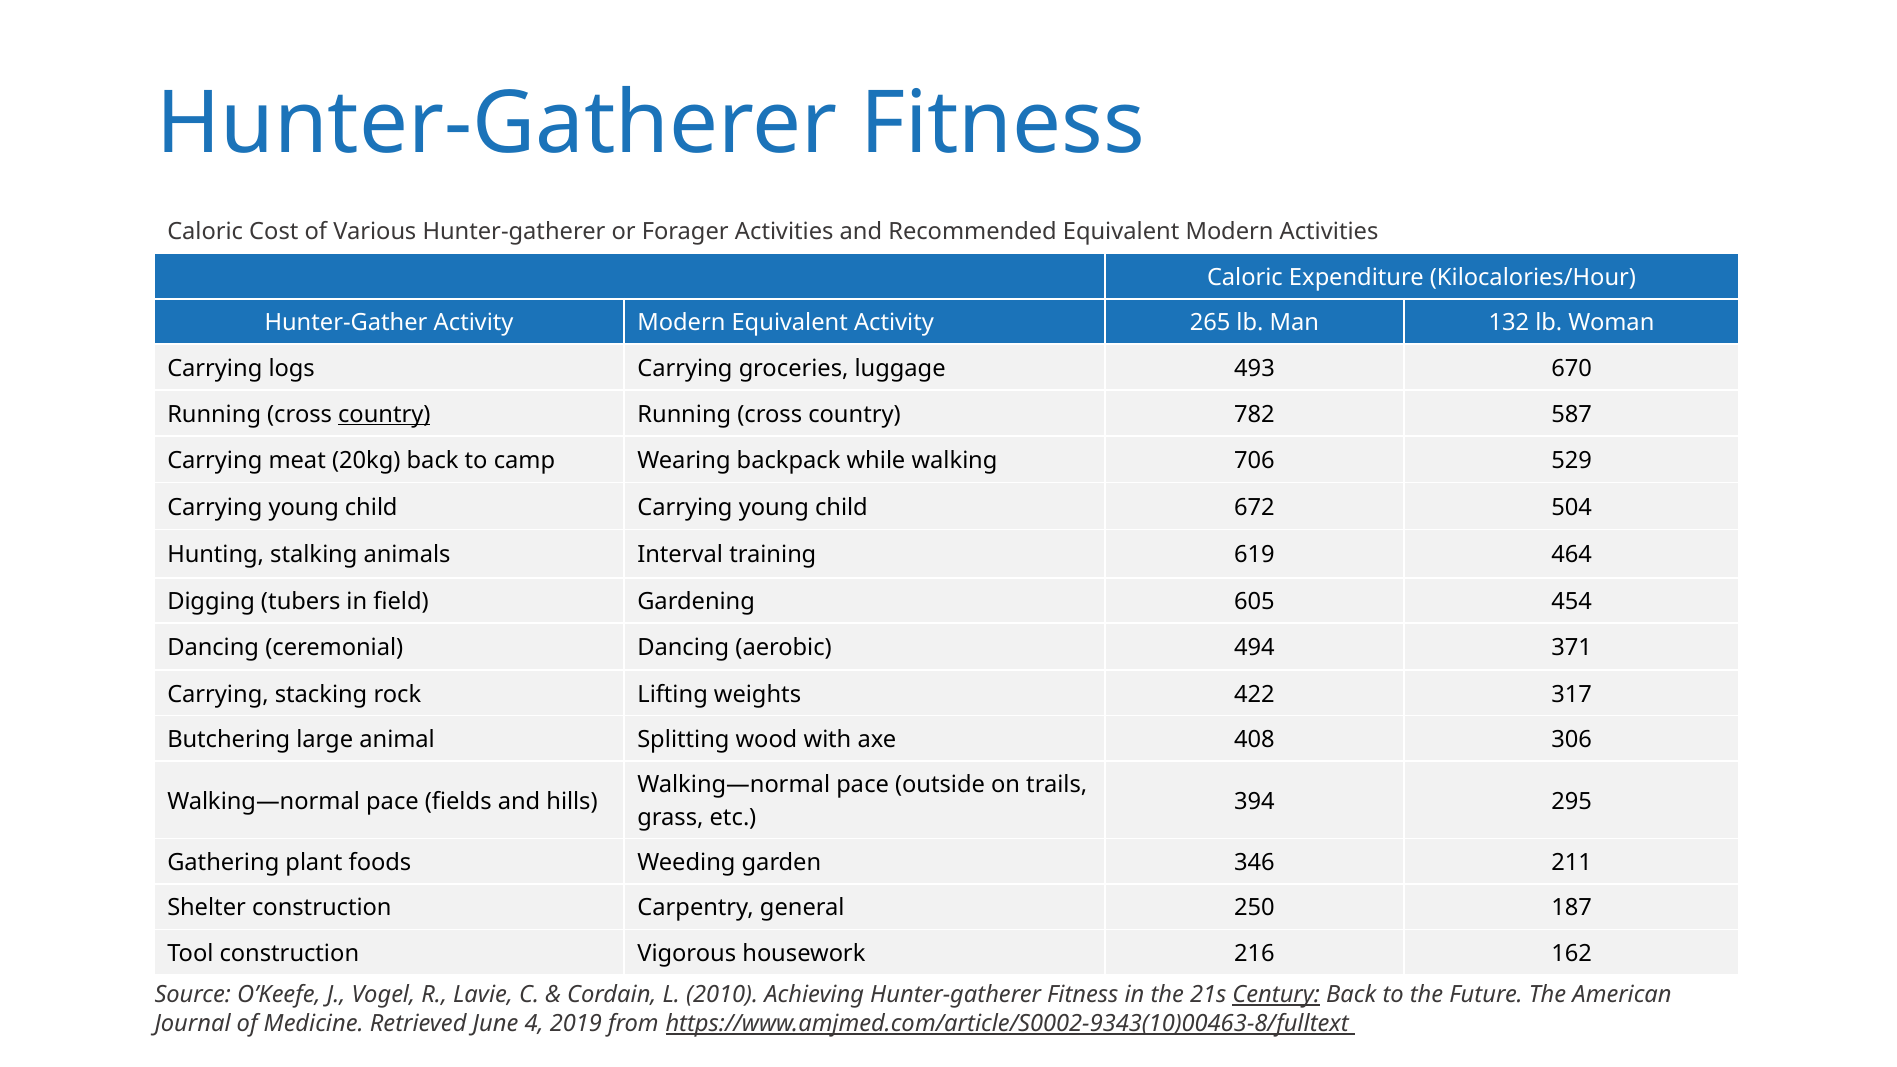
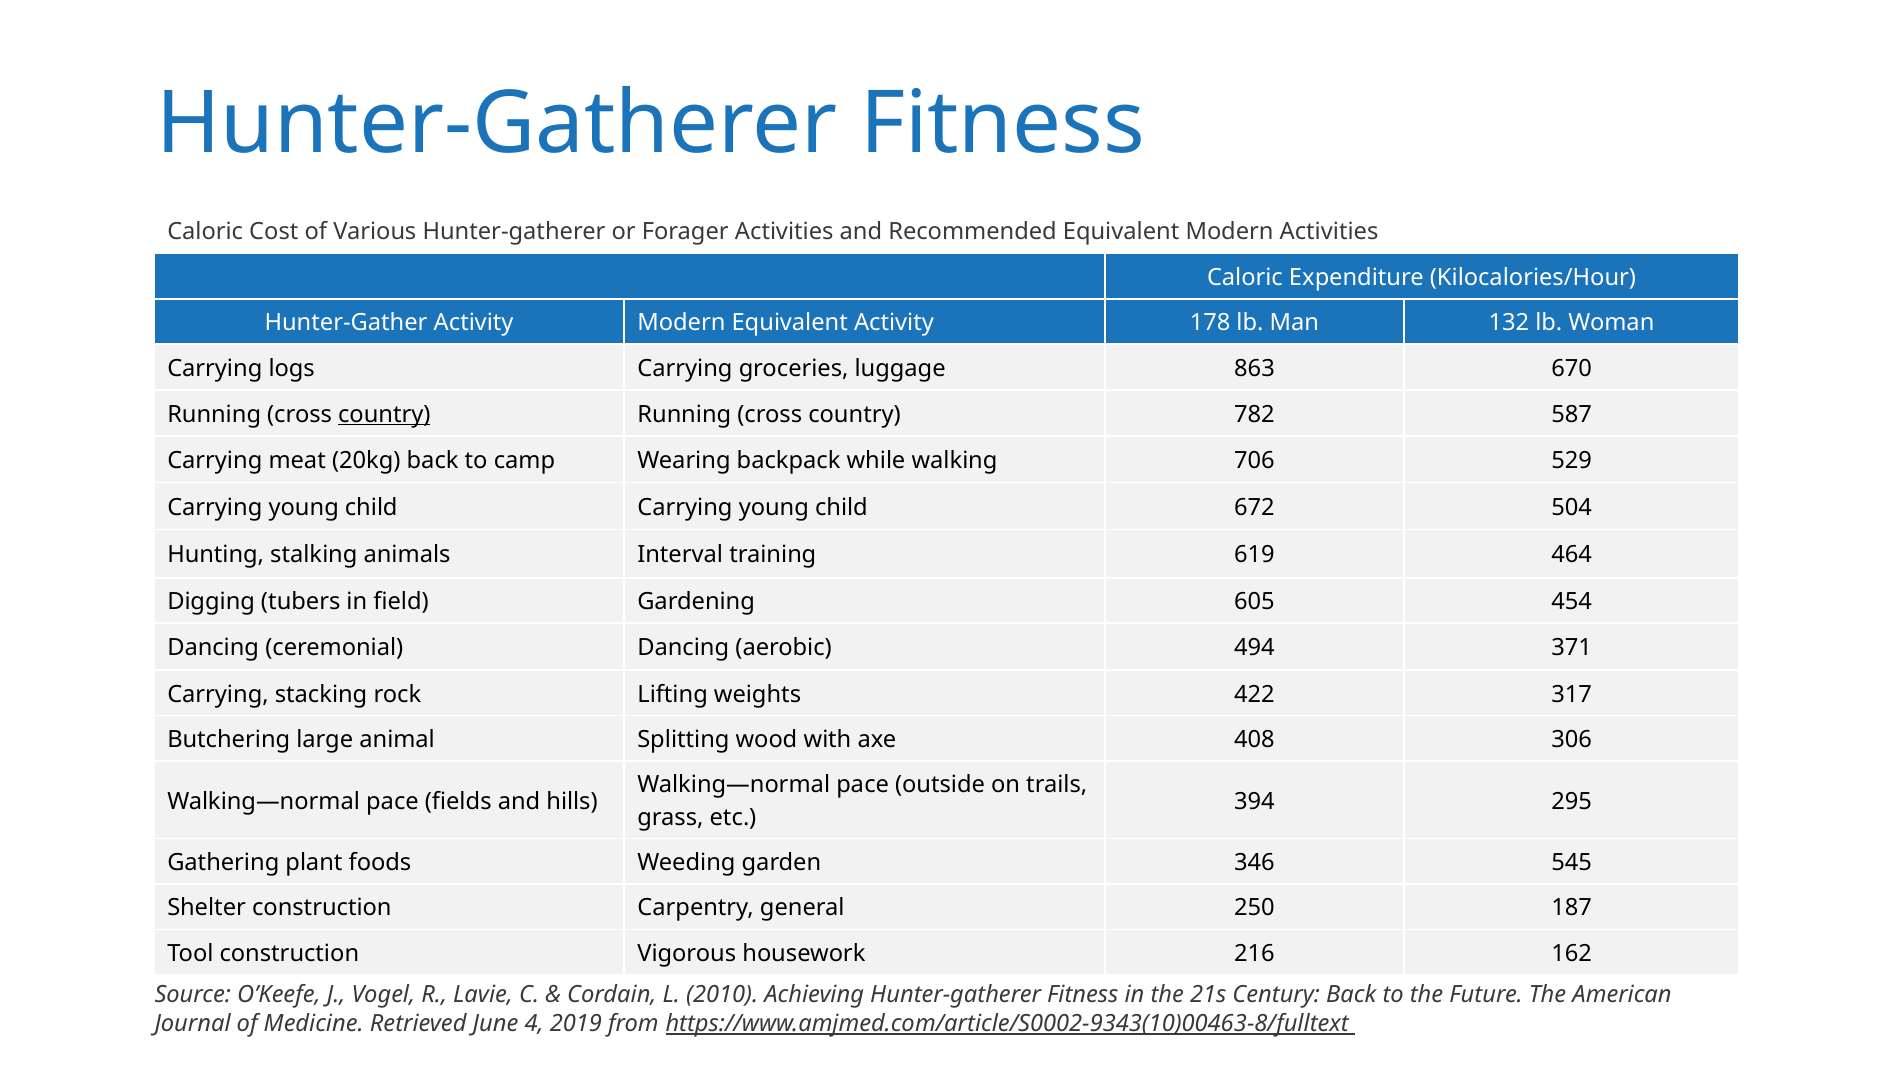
265: 265 -> 178 (1210, 323)
493: 493 -> 863 (1255, 369)
211: 211 -> 545 (1572, 863)
Century underline: present -> none (1276, 995)
